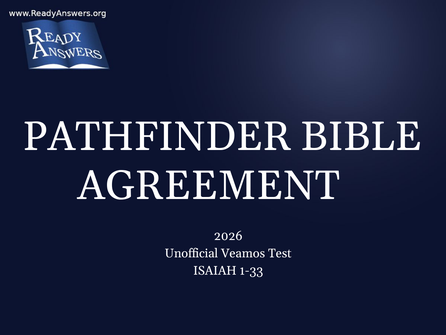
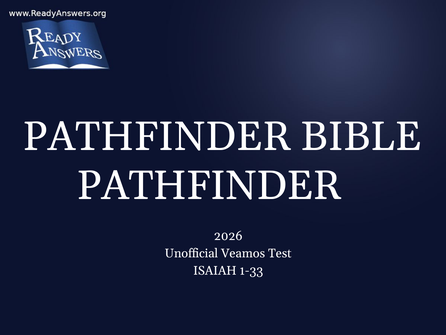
AGREEMENT: AGREEMENT -> PATHFINDER (209, 185)
